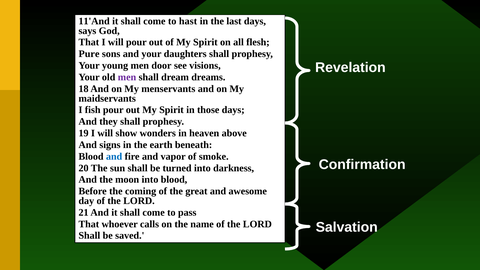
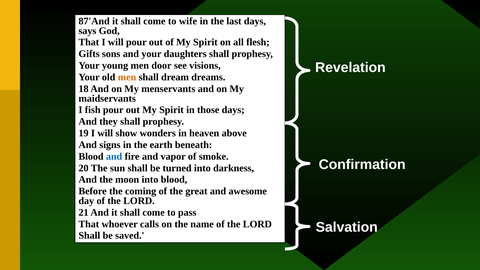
11'And: 11'And -> 87'And (94, 21)
hast: hast -> wife (188, 21)
Pure: Pure -> Gifts (89, 54)
men colour: purple -> orange (127, 77)
